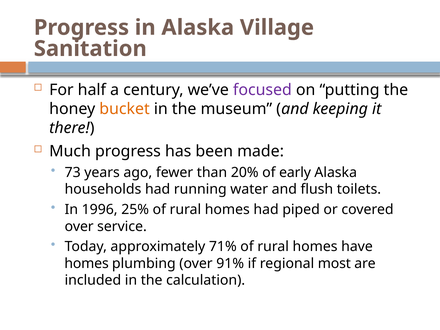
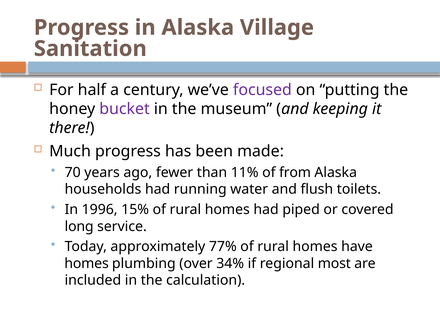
bucket colour: orange -> purple (125, 109)
73: 73 -> 70 (73, 172)
20%: 20% -> 11% (245, 172)
early: early -> from (295, 172)
25%: 25% -> 15% (135, 210)
over: over -> long (79, 226)
71%: 71% -> 77% (223, 247)
91%: 91% -> 34% (230, 263)
